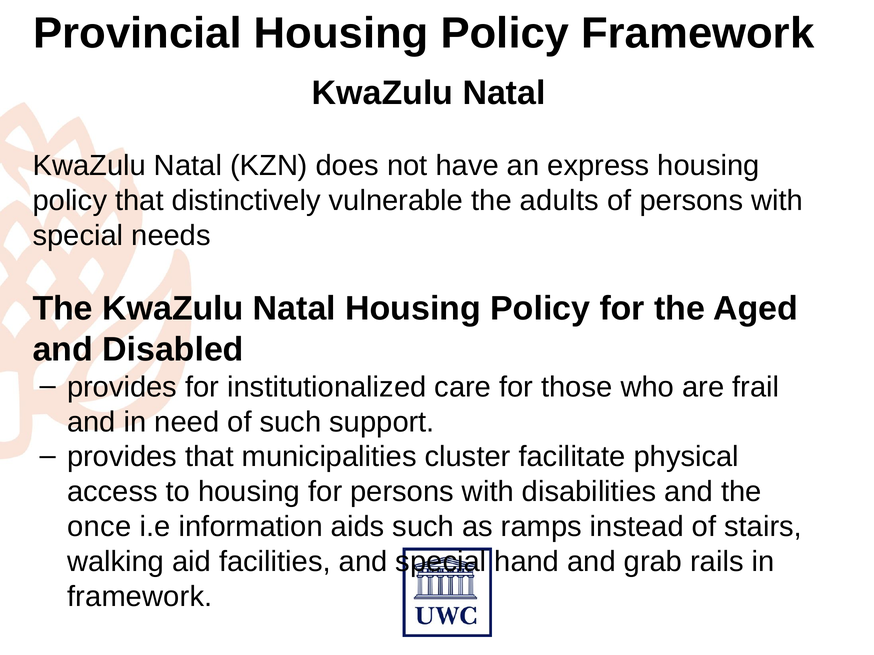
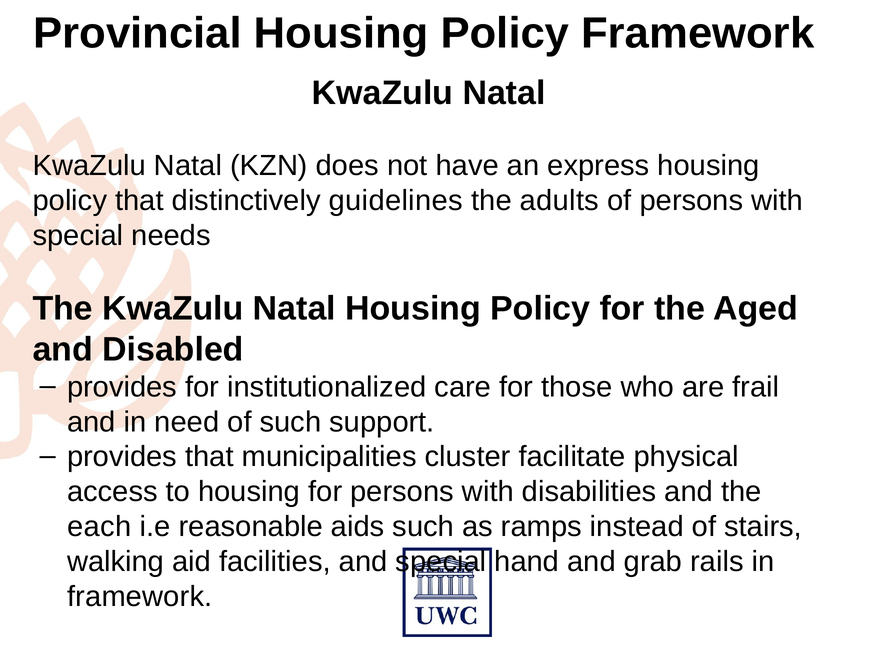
vulnerable: vulnerable -> guidelines (396, 201)
once: once -> each (99, 527)
information: information -> reasonable (251, 527)
